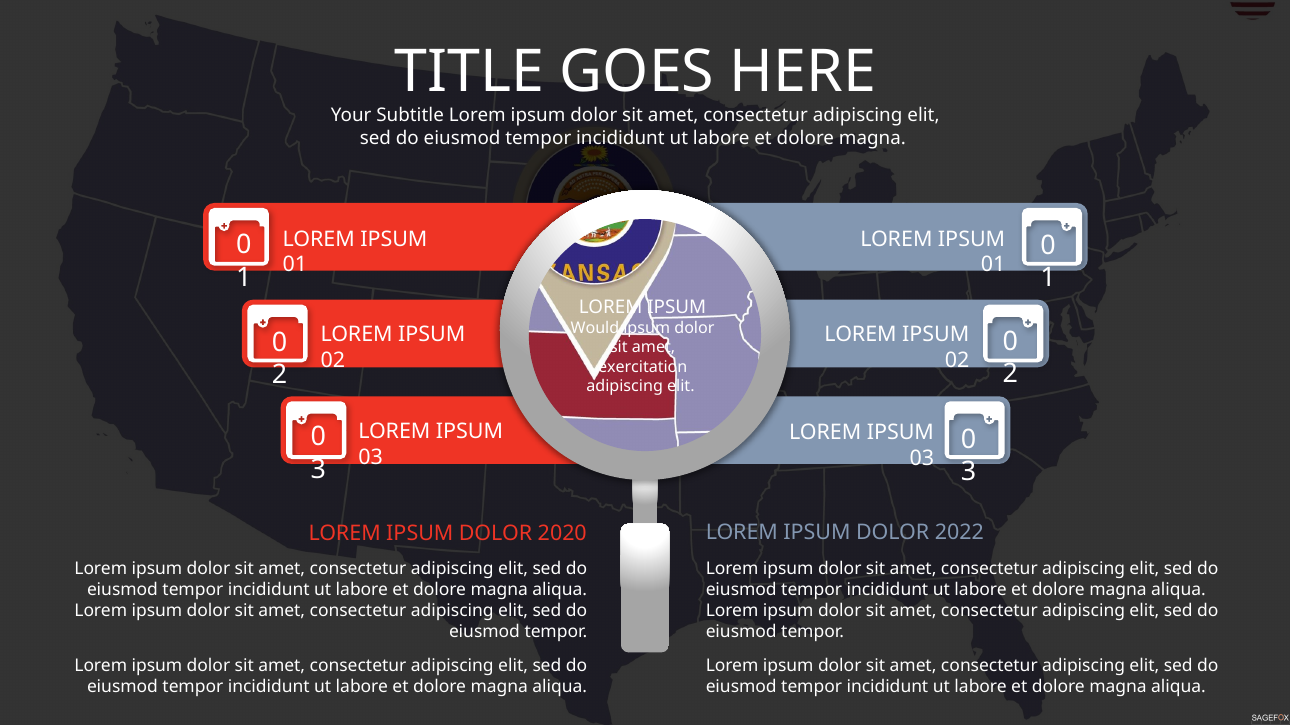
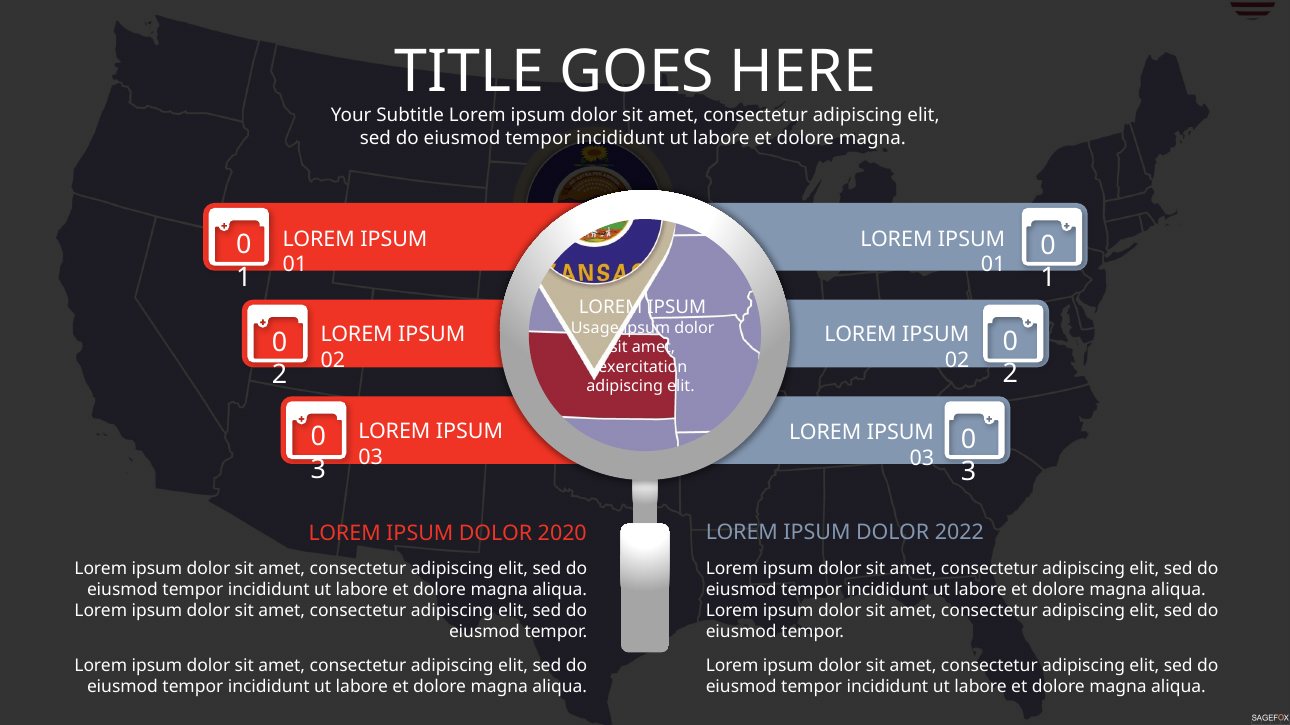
Would: Would -> Usage (595, 329)
